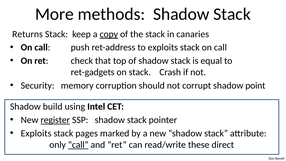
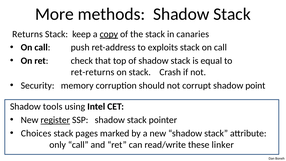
ret-gadgets: ret-gadgets -> ret-returns (93, 72)
build: build -> tools (53, 106)
Exploits: Exploits -> Choices (36, 133)
call underline: present -> none (78, 145)
direct: direct -> linker (223, 145)
